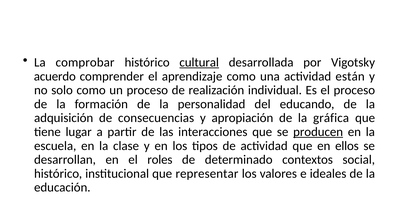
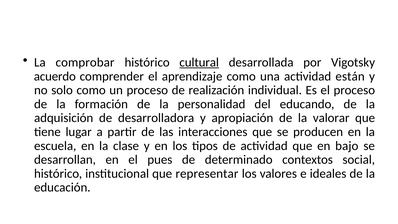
consecuencias: consecuencias -> desarrolladora (156, 118)
gráfica: gráfica -> valorar (331, 118)
producen underline: present -> none (318, 132)
ellos: ellos -> bajo (347, 146)
roles: roles -> pues (160, 160)
